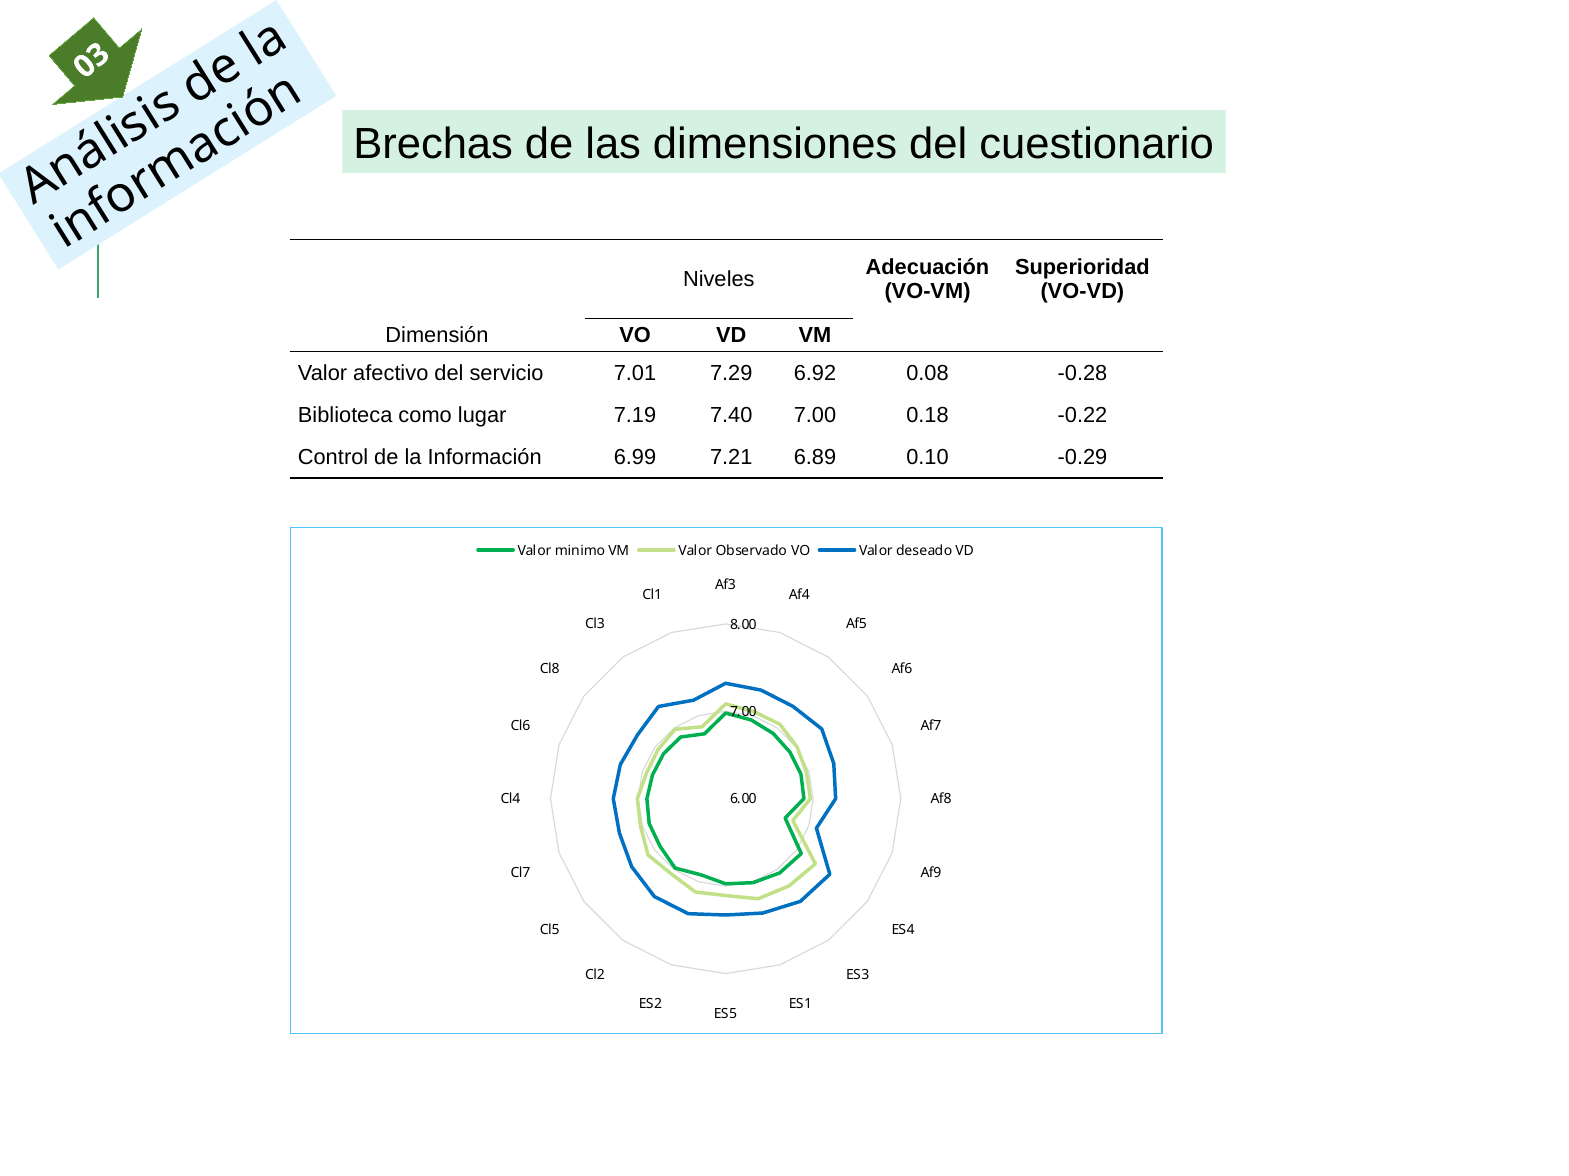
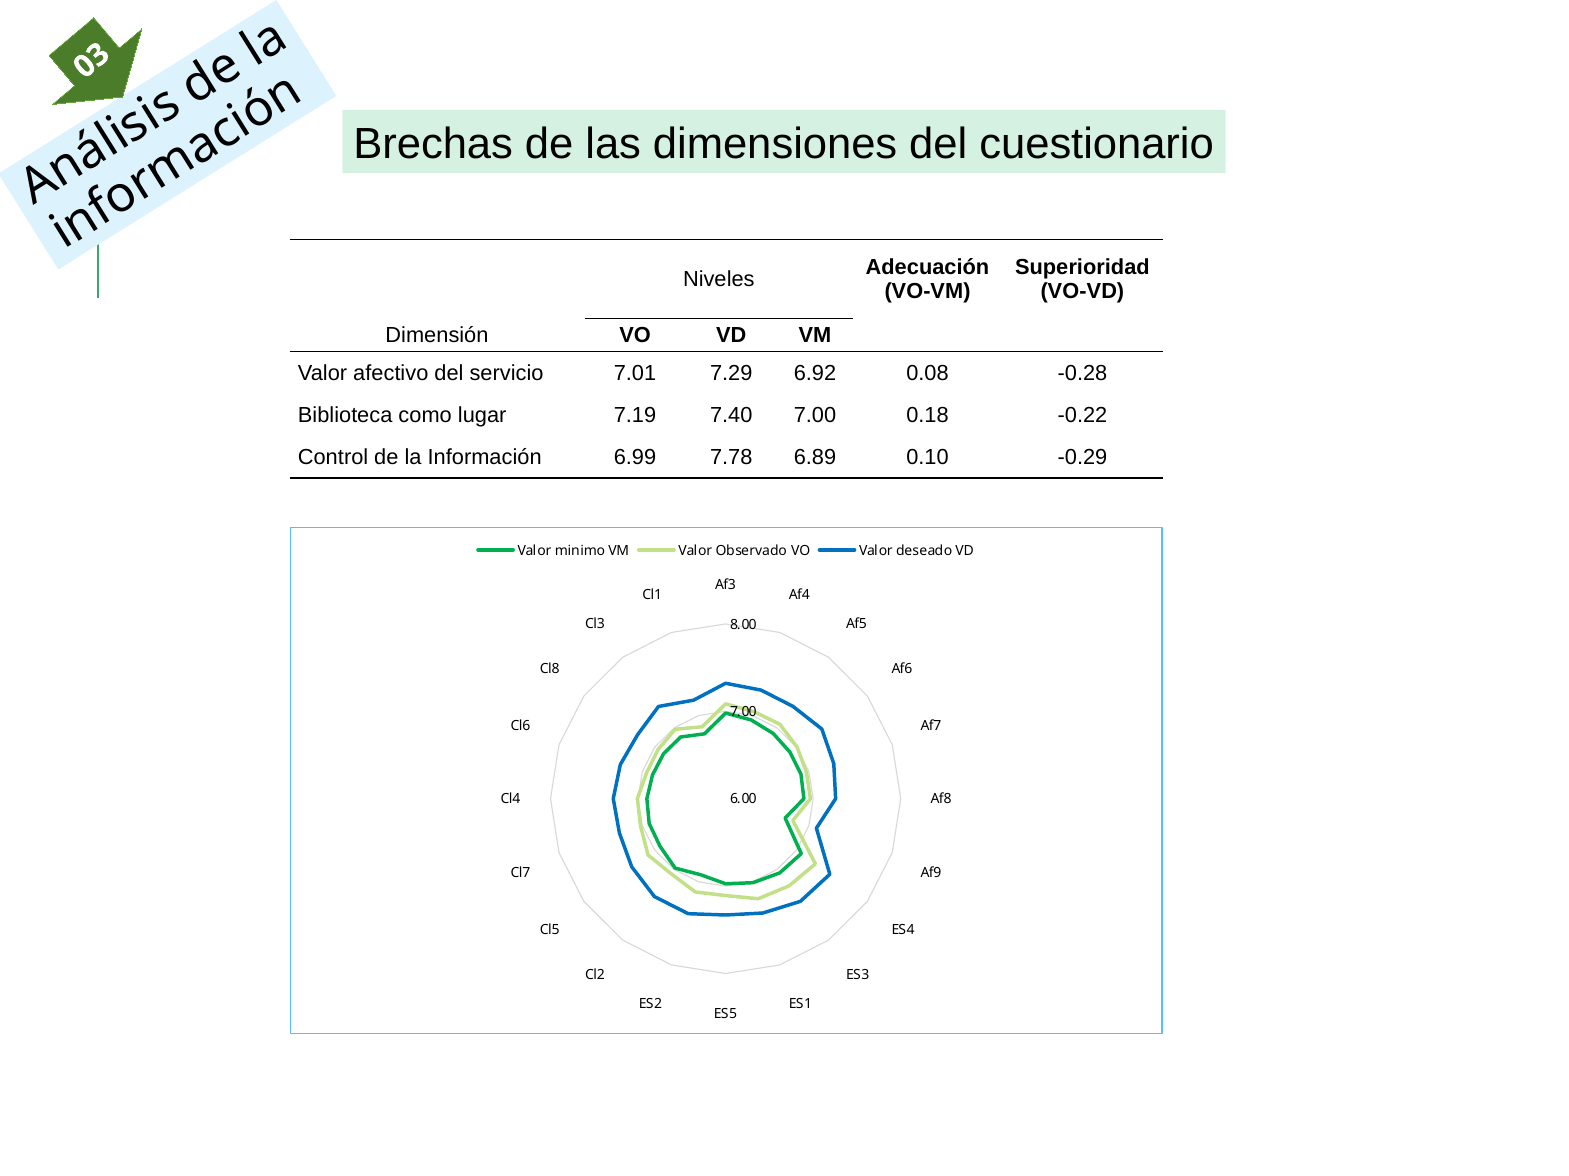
7.21: 7.21 -> 7.78 (731, 458)
